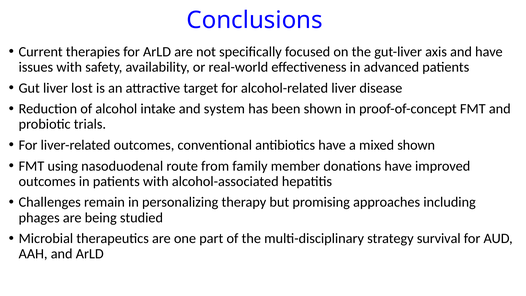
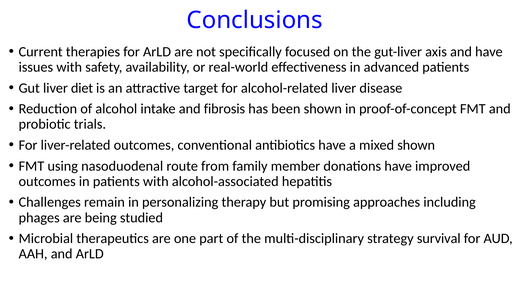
lost: lost -> diet (82, 88)
system: system -> fibrosis (224, 109)
